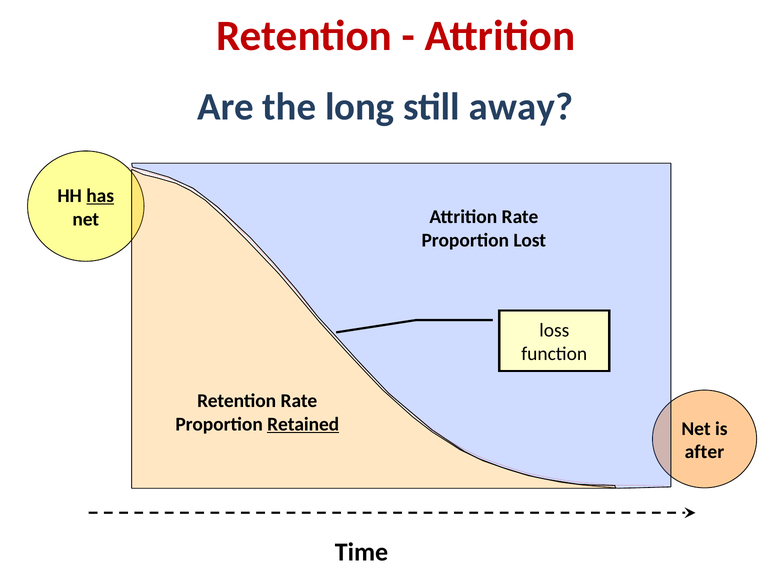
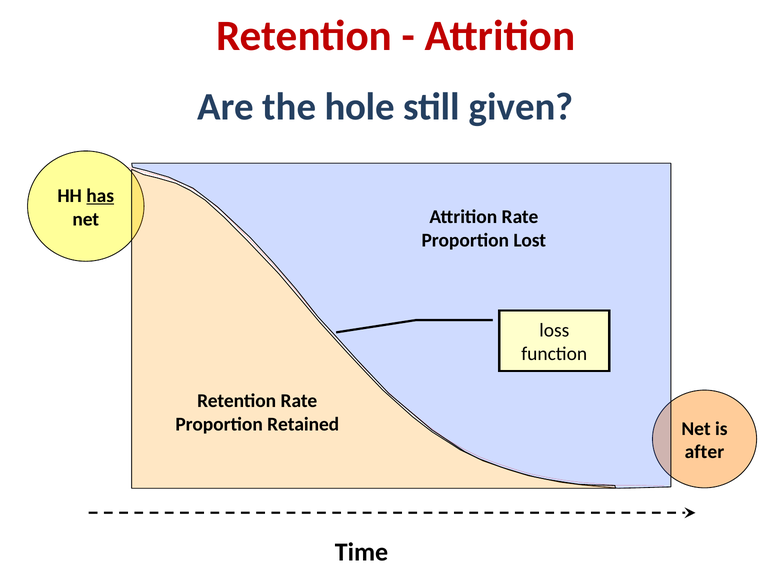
long: long -> hole (360, 107)
away: away -> given (521, 107)
Retained underline: present -> none (303, 424)
